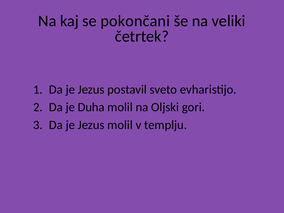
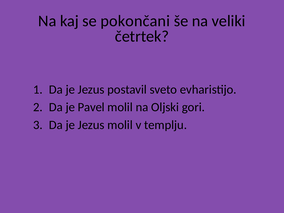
Duha: Duha -> Pavel (91, 107)
